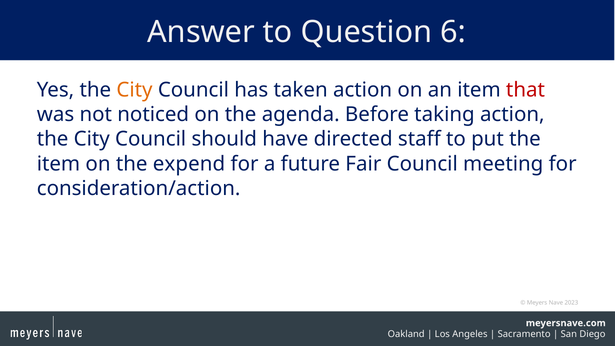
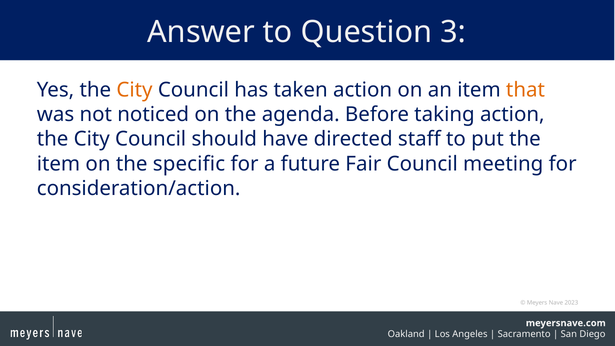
6: 6 -> 3 (453, 32)
that colour: red -> orange (525, 90)
expend: expend -> specific (189, 164)
